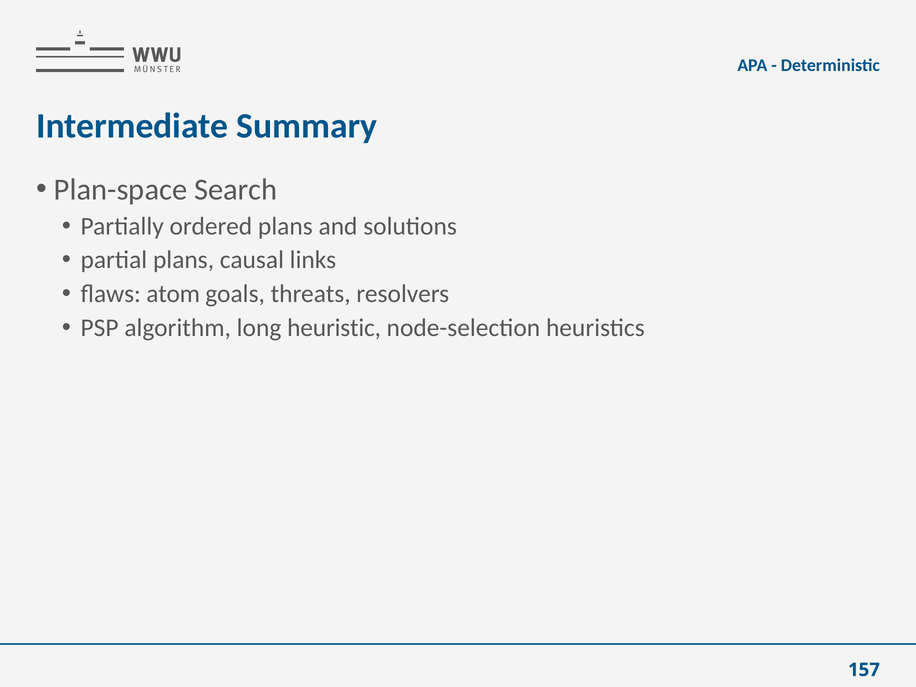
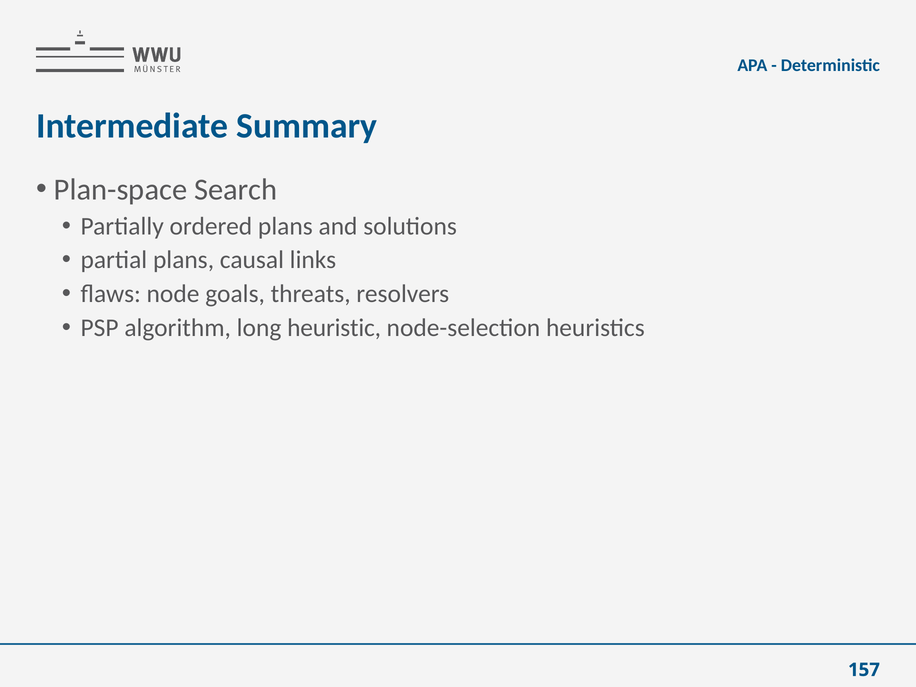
atom: atom -> node (173, 294)
